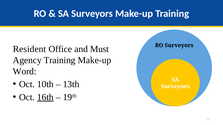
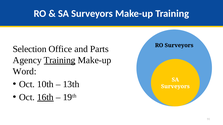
Resident: Resident -> Selection (30, 49)
Must: Must -> Parts (99, 49)
Training underline: none -> present (60, 60)
